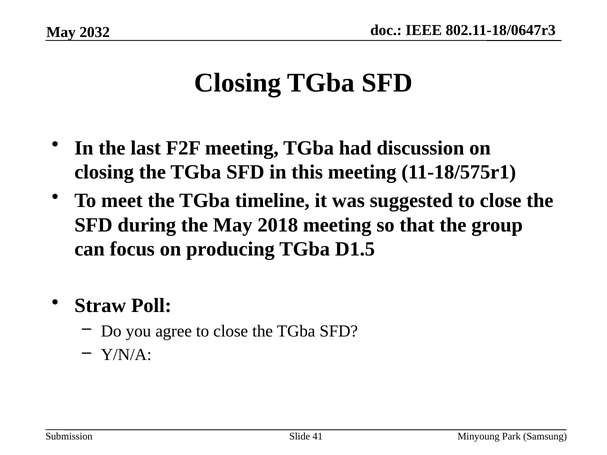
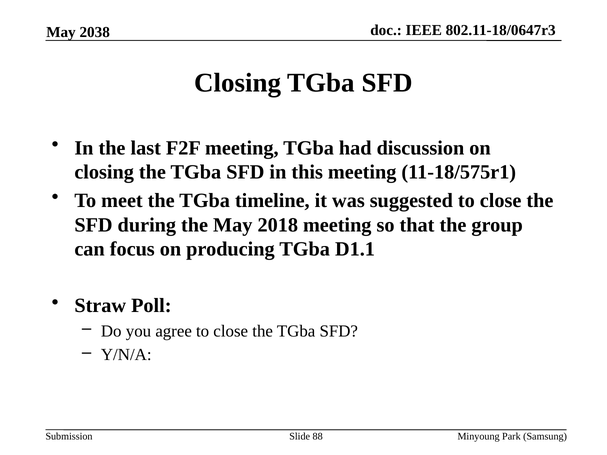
2032: 2032 -> 2038 (95, 32)
D1.5: D1.5 -> D1.1 (355, 249)
41: 41 -> 88 (318, 437)
